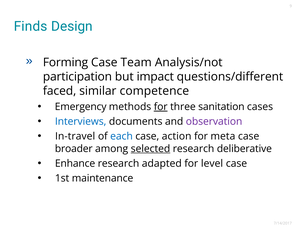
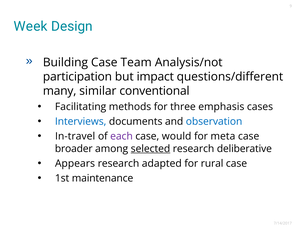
Finds: Finds -> Week (31, 26)
Forming: Forming -> Building (65, 62)
faced: faced -> many (60, 91)
competence: competence -> conventional (154, 91)
Emergency: Emergency -> Facilitating (81, 106)
for underline: present -> none (161, 106)
sanitation: sanitation -> emphasis (221, 106)
observation colour: purple -> blue (214, 121)
each colour: blue -> purple (121, 136)
action: action -> would (177, 136)
Enhance: Enhance -> Appears (75, 163)
level: level -> rural (212, 163)
